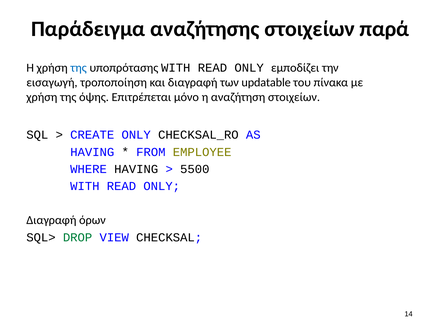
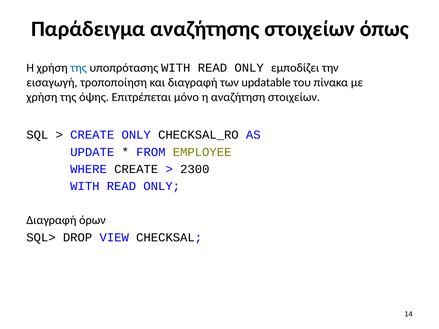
παρά: παρά -> όπως (384, 29)
HAVING: HAVING -> UPDATE (92, 152)
WHERE HAVING: HAVING -> CREATE (136, 169)
5500: 5500 -> 2300 (195, 169)
DROP colour: green -> black (78, 238)
